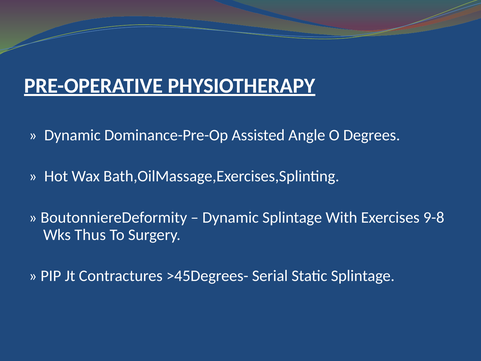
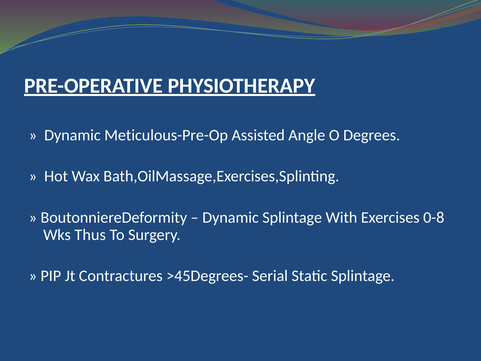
Dominance-Pre-Op: Dominance-Pre-Op -> Meticulous-Pre-Op (166, 135)
9-8: 9-8 -> 0-8 (434, 217)
